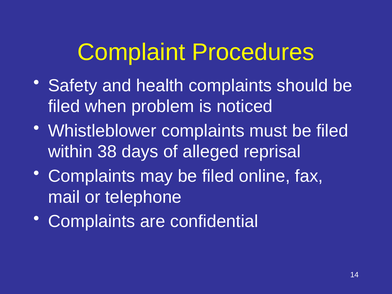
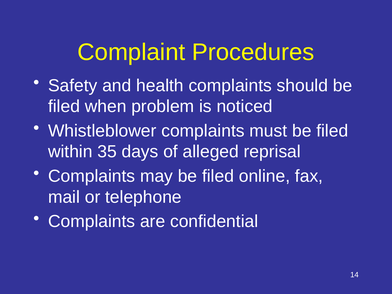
38: 38 -> 35 (107, 152)
